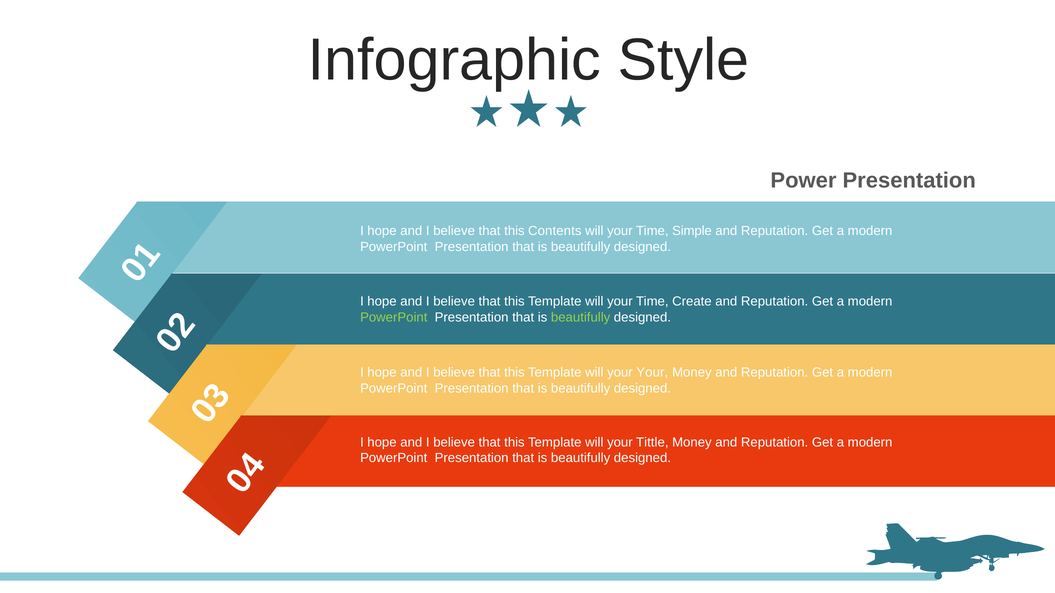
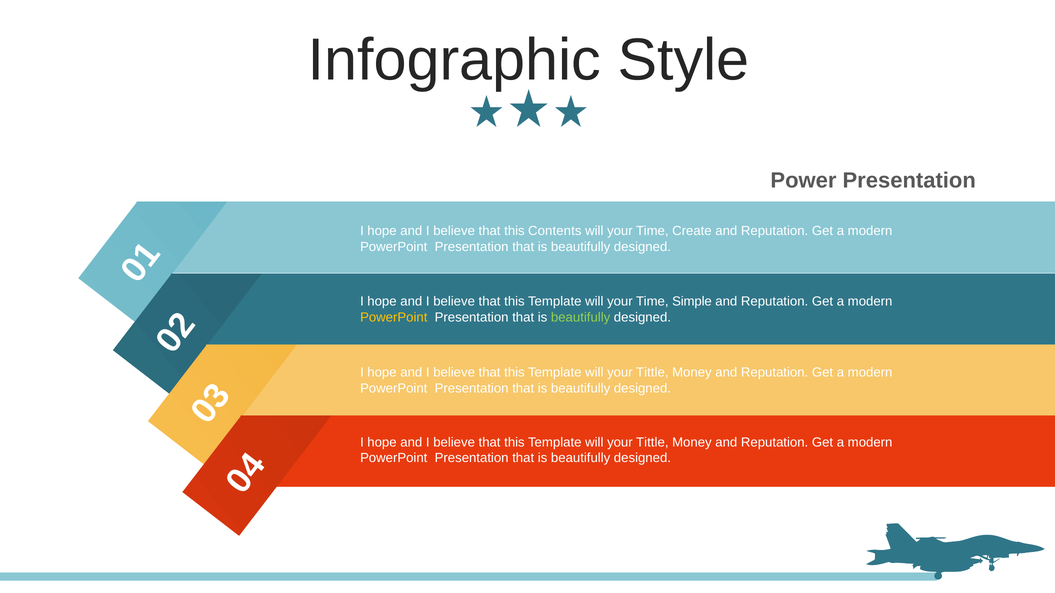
Simple: Simple -> Create (692, 231)
Create: Create -> Simple (692, 302)
PowerPoint colour: light green -> yellow (394, 318)
Your: Your -> Tittle (652, 373)
